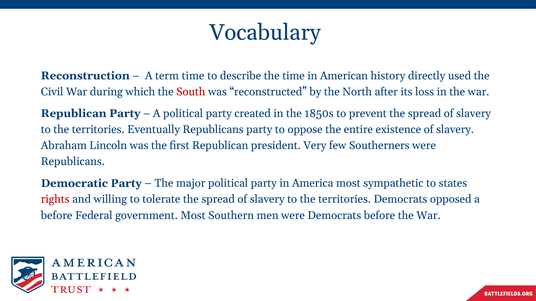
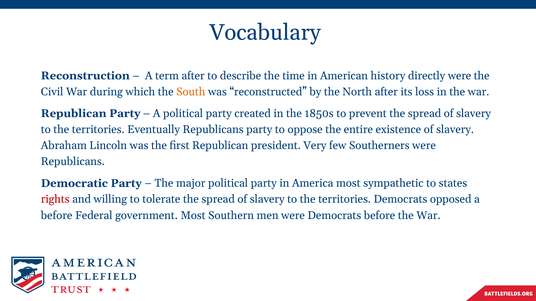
term time: time -> after (193, 76)
directly used: used -> were (460, 76)
South colour: red -> orange (191, 92)
